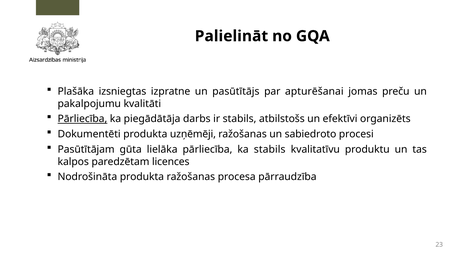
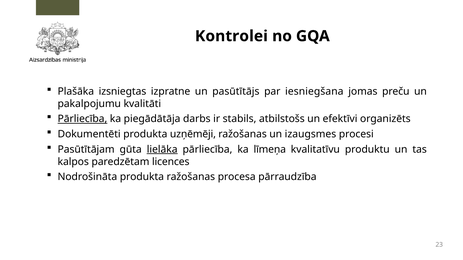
Palielināt: Palielināt -> Kontrolei (231, 36)
apturēšanai: apturēšanai -> iesniegšana (314, 92)
sabiedroto: sabiedroto -> izaugsmes (310, 134)
lielāka underline: none -> present (162, 150)
ka stabils: stabils -> līmeņa (270, 150)
